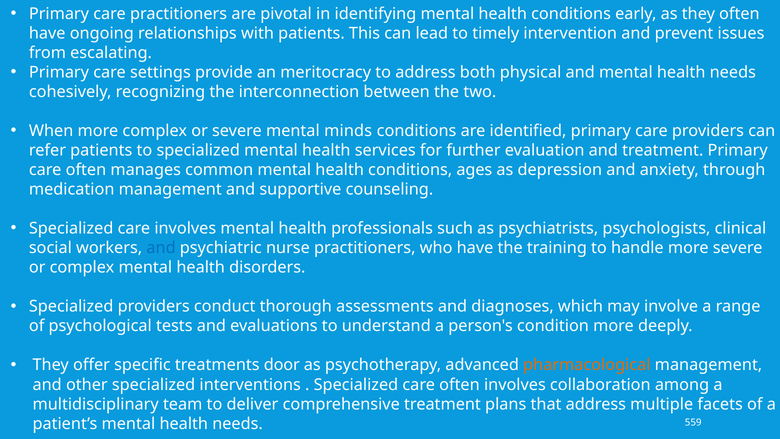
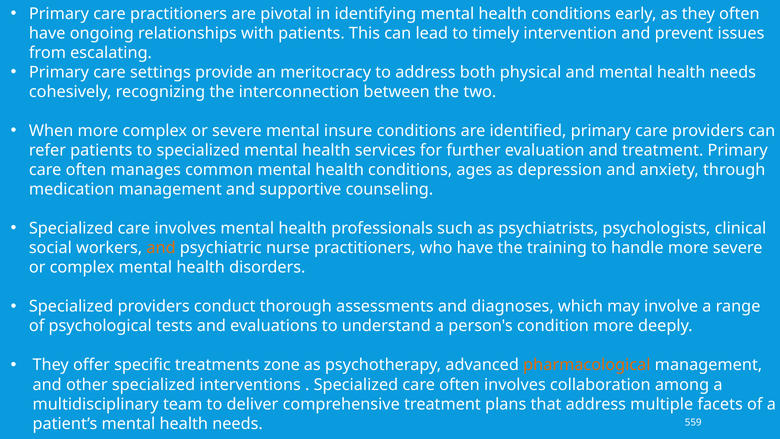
minds: minds -> insure (348, 131)
and colour: blue -> orange (161, 248)
door: door -> zone (282, 365)
